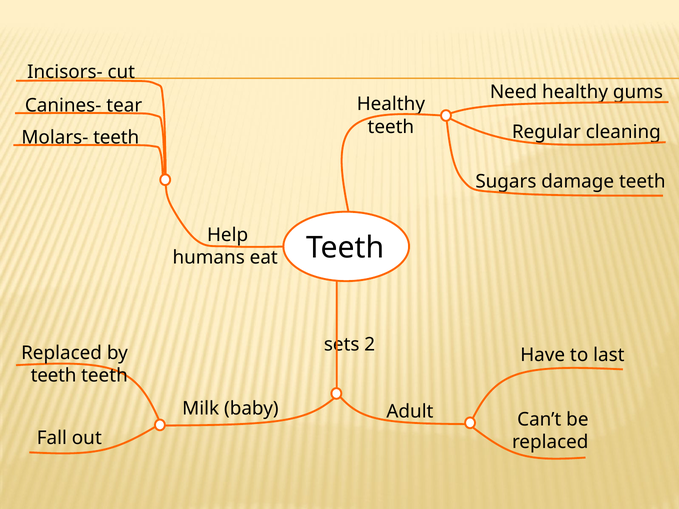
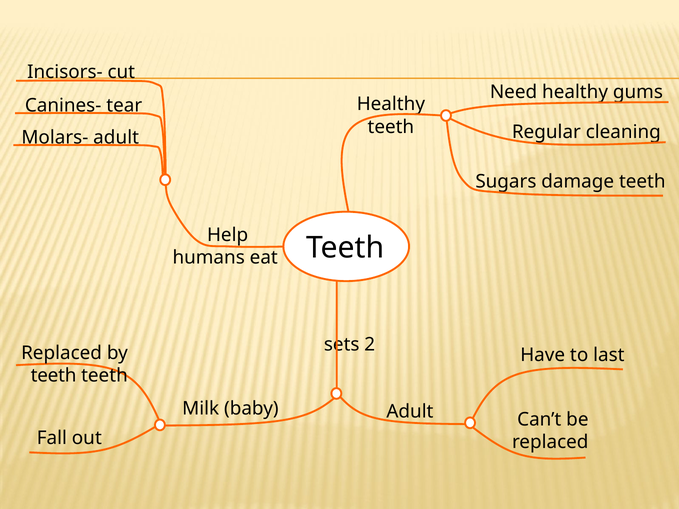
Molars- teeth: teeth -> adult (116, 138)
